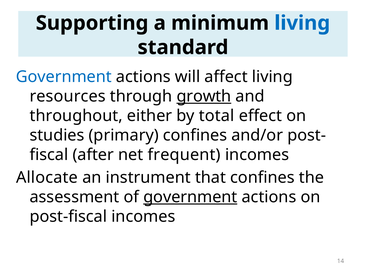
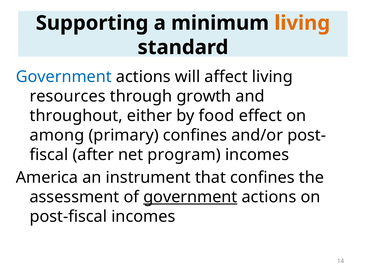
living colour: blue -> orange (302, 23)
growth underline: present -> none (204, 96)
total: total -> food (217, 116)
studies: studies -> among (57, 135)
frequent: frequent -> program (184, 155)
Allocate: Allocate -> America (47, 178)
